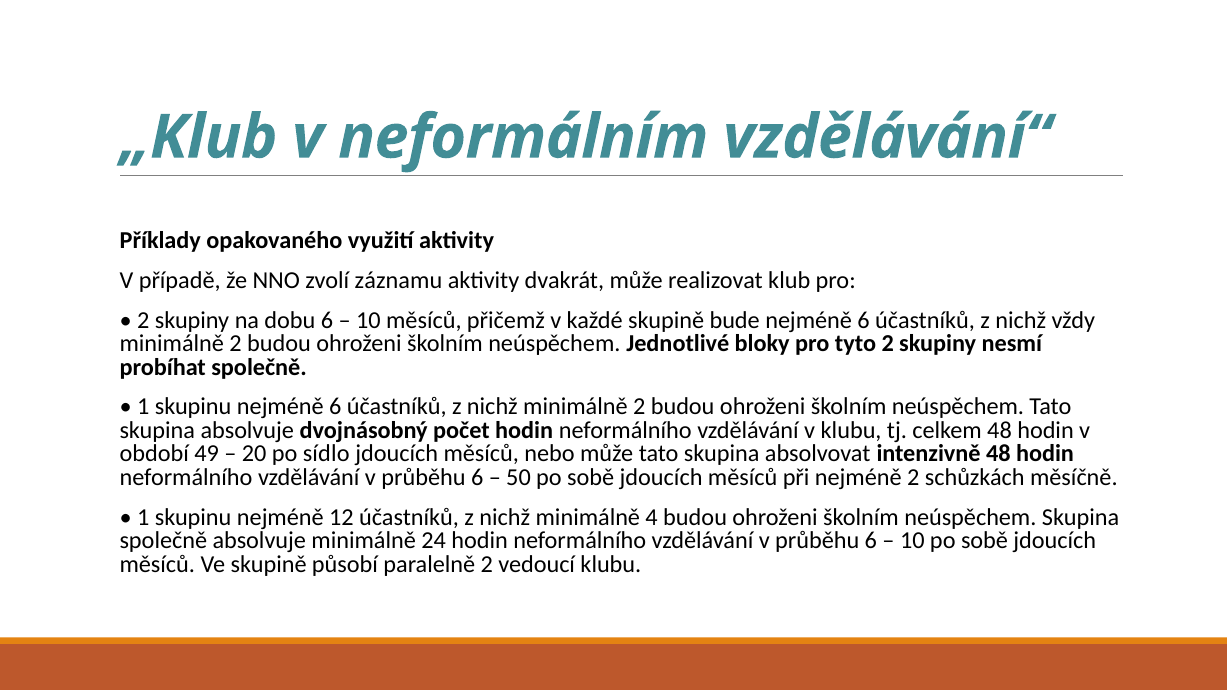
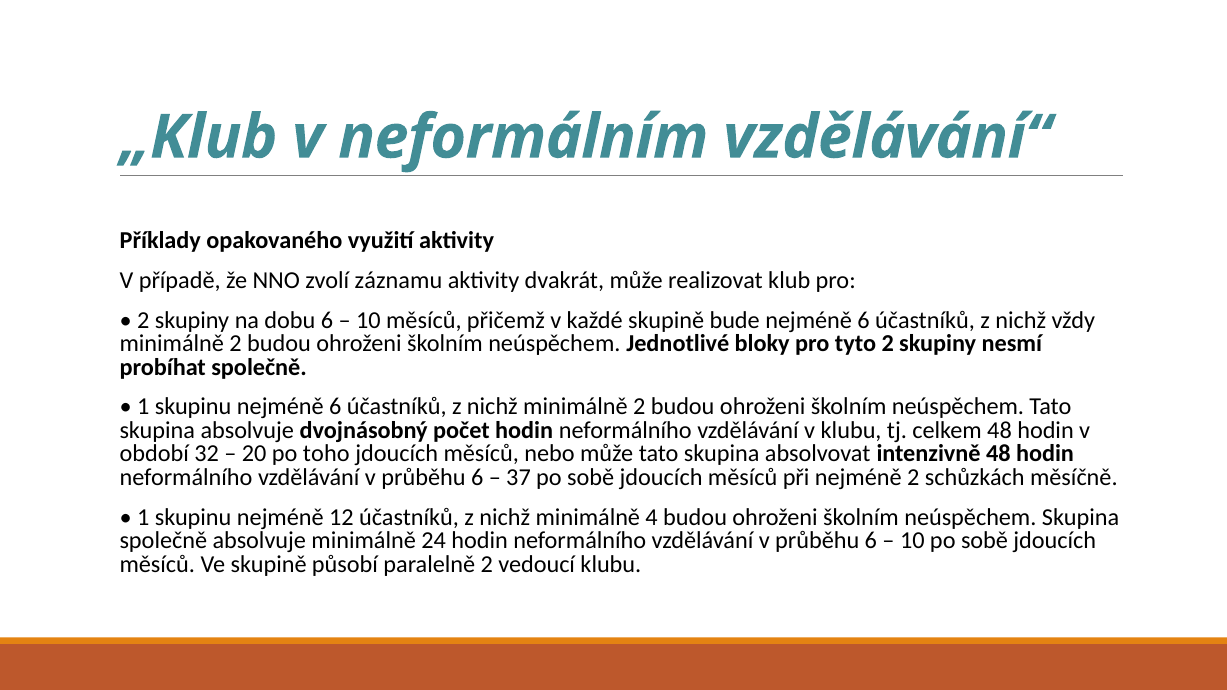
49: 49 -> 32 (207, 454)
sídlo: sídlo -> toho (326, 454)
50: 50 -> 37 (519, 478)
